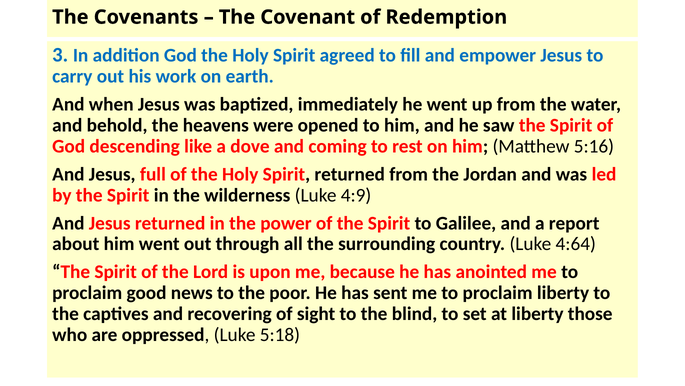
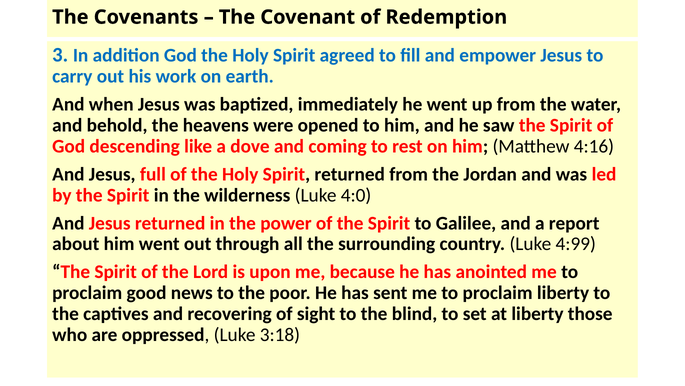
5:16: 5:16 -> 4:16 (594, 146)
4:9: 4:9 -> 4:0 (356, 195)
4:64: 4:64 -> 4:99 (576, 244)
5:18: 5:18 -> 3:18 (280, 334)
